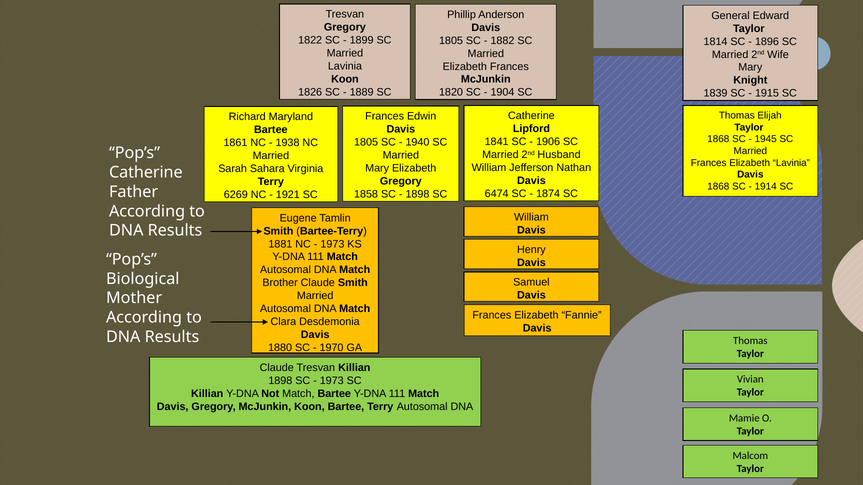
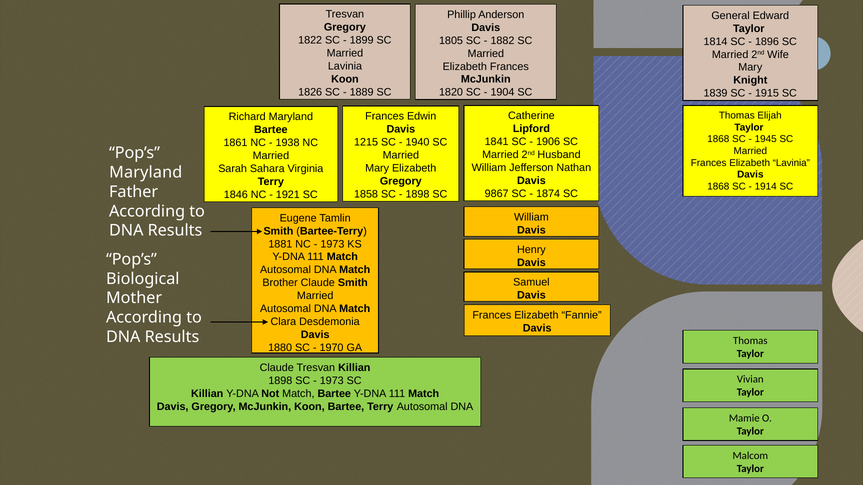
1805: 1805 -> 1215 (366, 142)
Catherine: Catherine -> Maryland (146, 173)
6474: 6474 -> 9867 (497, 194)
6269: 6269 -> 1846 (236, 195)
